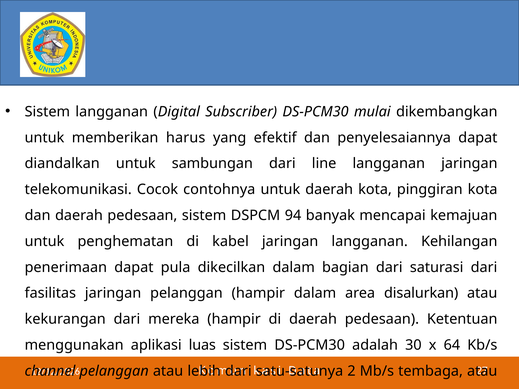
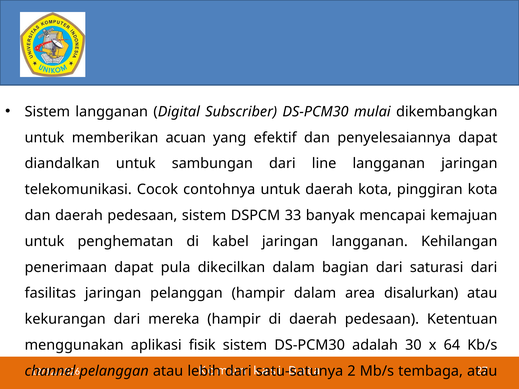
harus: harus -> acuan (186, 138)
94: 94 -> 33 (293, 216)
luas: luas -> fisik (202, 345)
